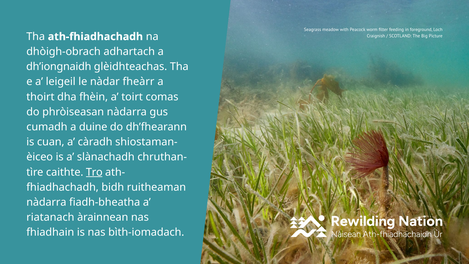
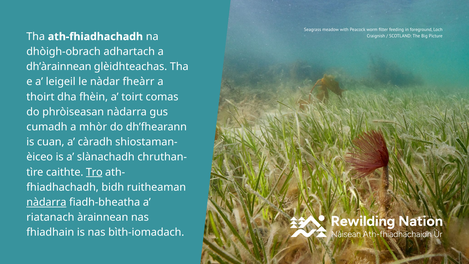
dh’iongnaidh: dh’iongnaidh -> dh’àrainnean (59, 67)
duine: duine -> mhòr (93, 127)
nàdarra underline: none -> present (46, 202)
